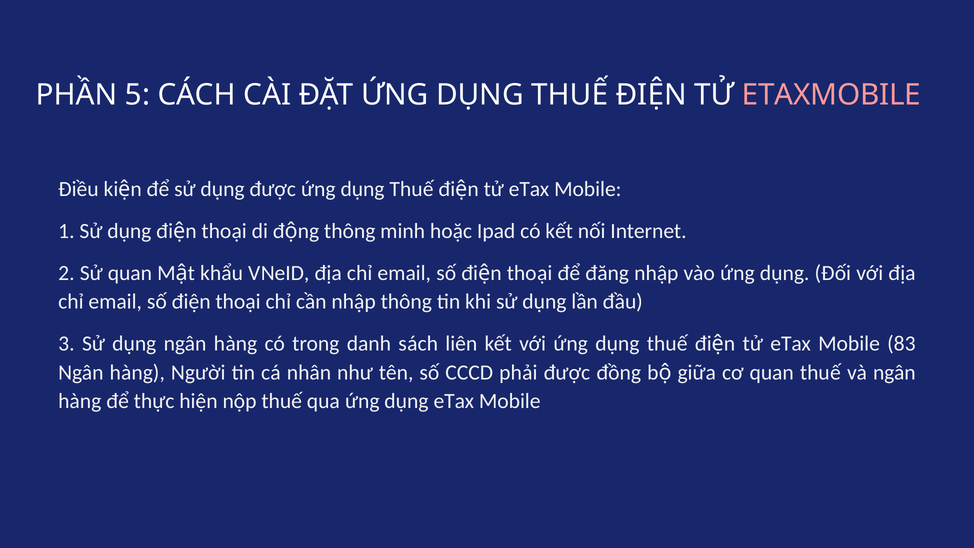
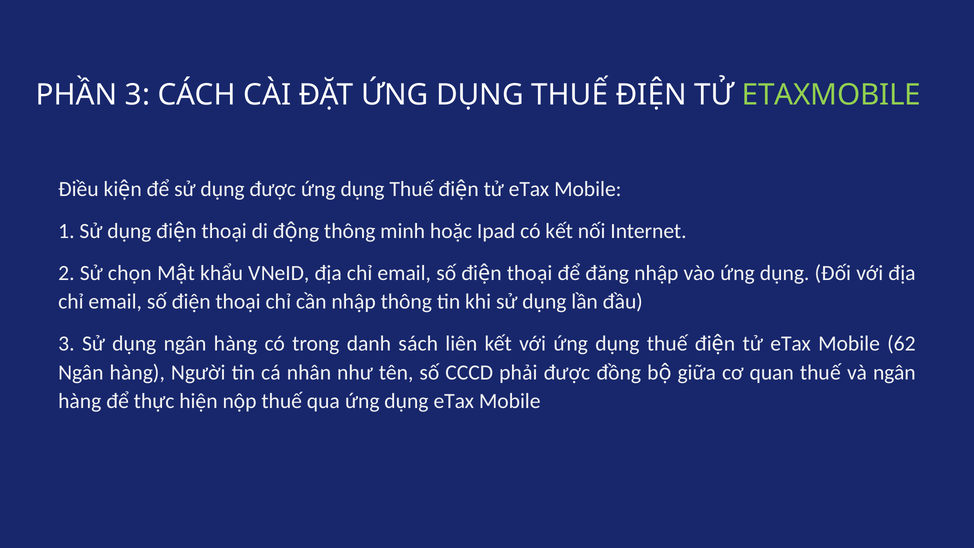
PHẦN 5: 5 -> 3 (137, 95)
ETAXMOBILE colour: pink -> light green (831, 95)
Sử quan: quan -> chọn (130, 273)
83: 83 -> 62 (901, 344)
